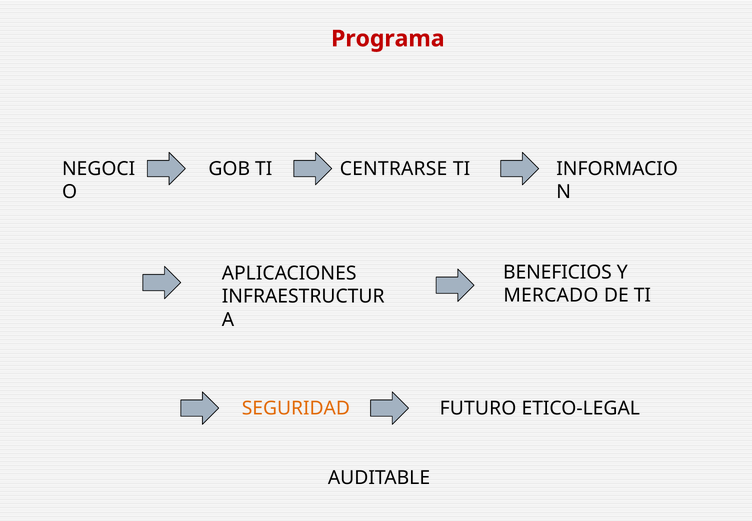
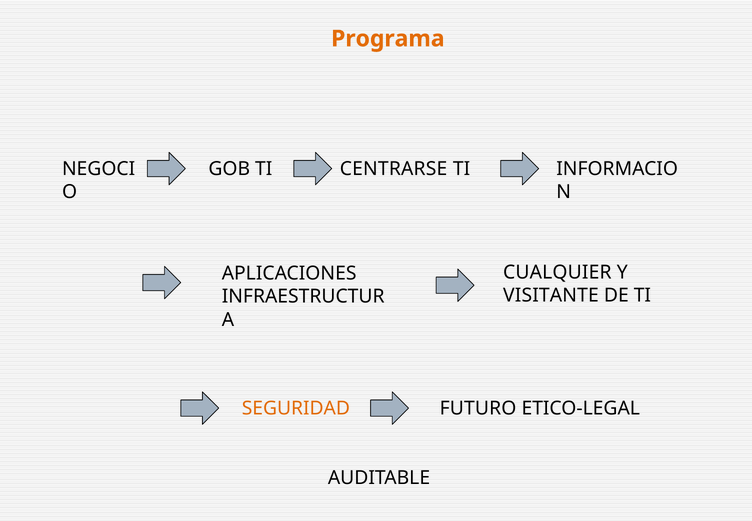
Programa colour: red -> orange (388, 39)
BENEFICIOS: BENEFICIOS -> CUALQUIER (557, 272)
MERCADO: MERCADO -> VISITANTE (551, 295)
